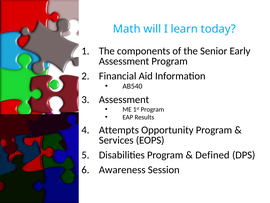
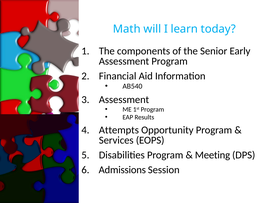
Defined: Defined -> Meeting (213, 155)
Awareness: Awareness -> Admissions (122, 169)
